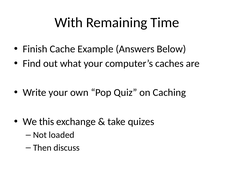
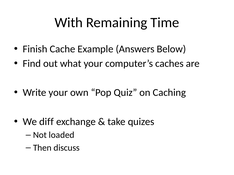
this: this -> diff (46, 122)
